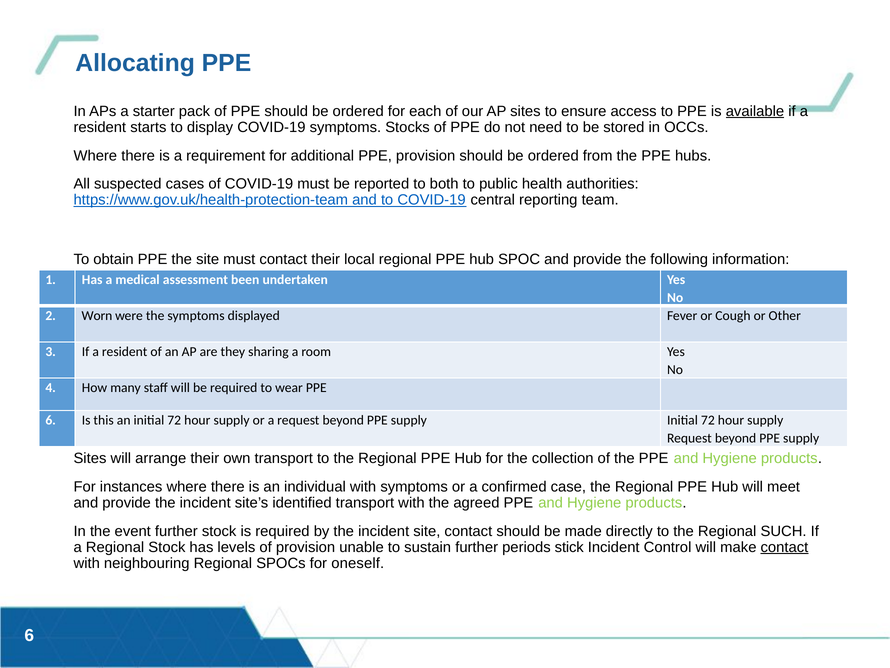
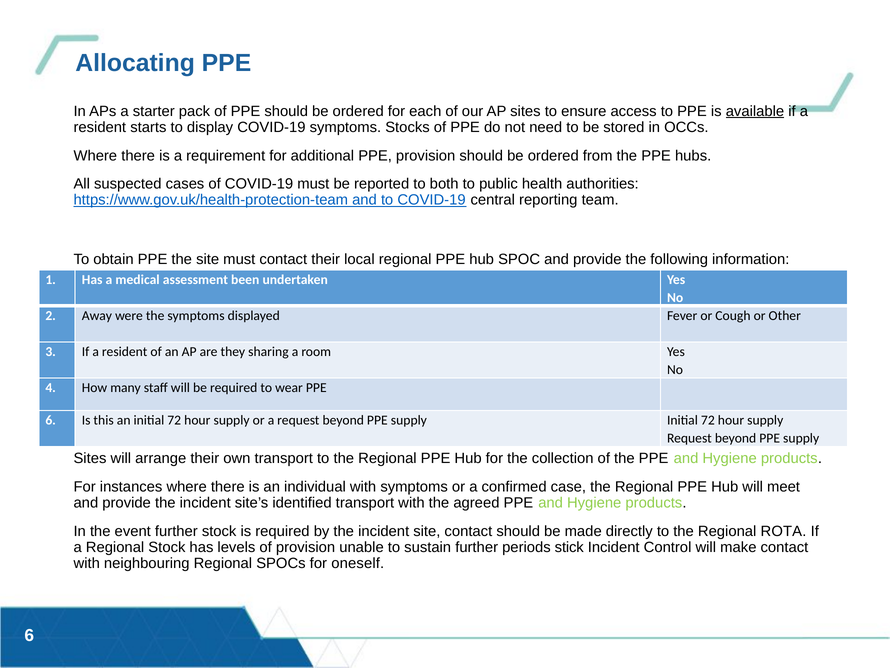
Worn: Worn -> Away (97, 315)
SUCH: SUCH -> ROTA (783, 531)
contact underline: present -> none (784, 547)
